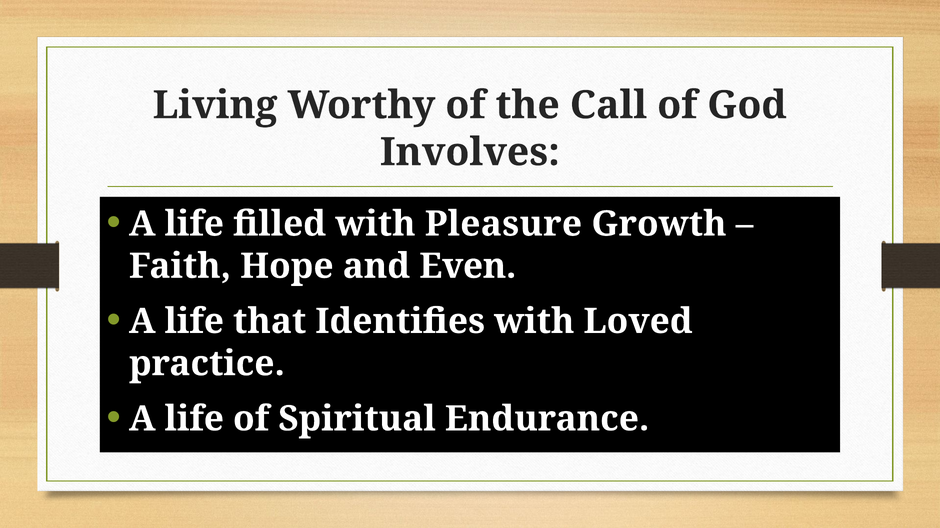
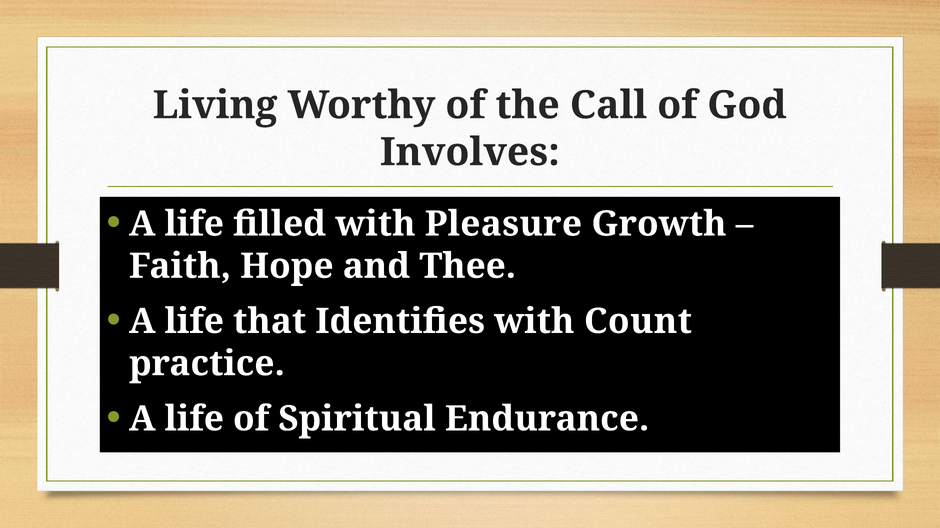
Even: Even -> Thee (468, 267)
Loved: Loved -> Count (638, 322)
